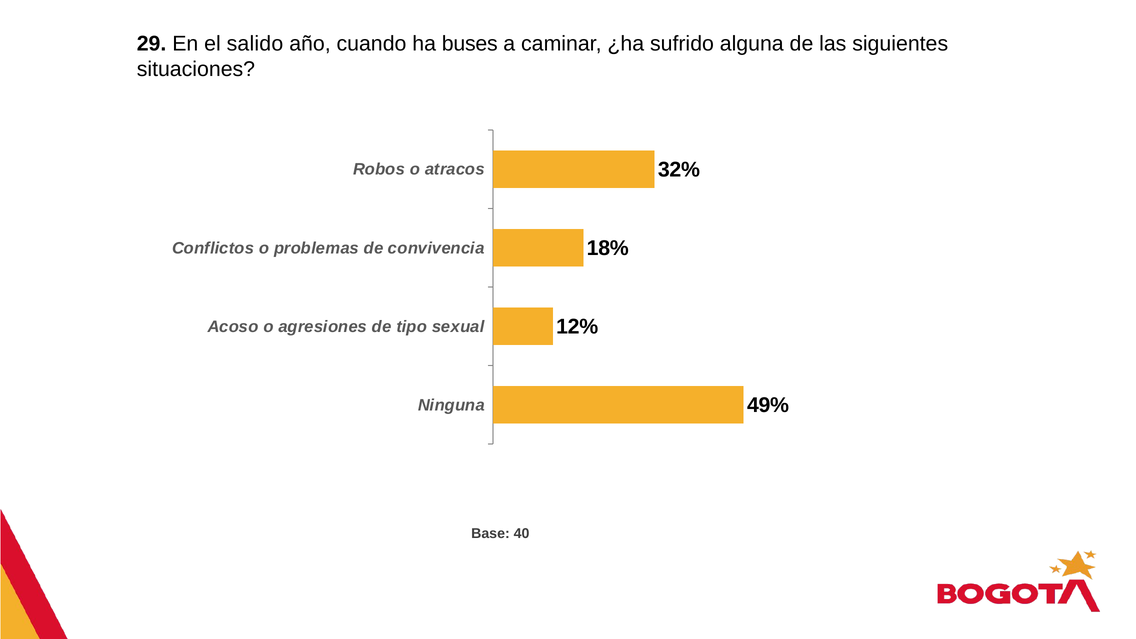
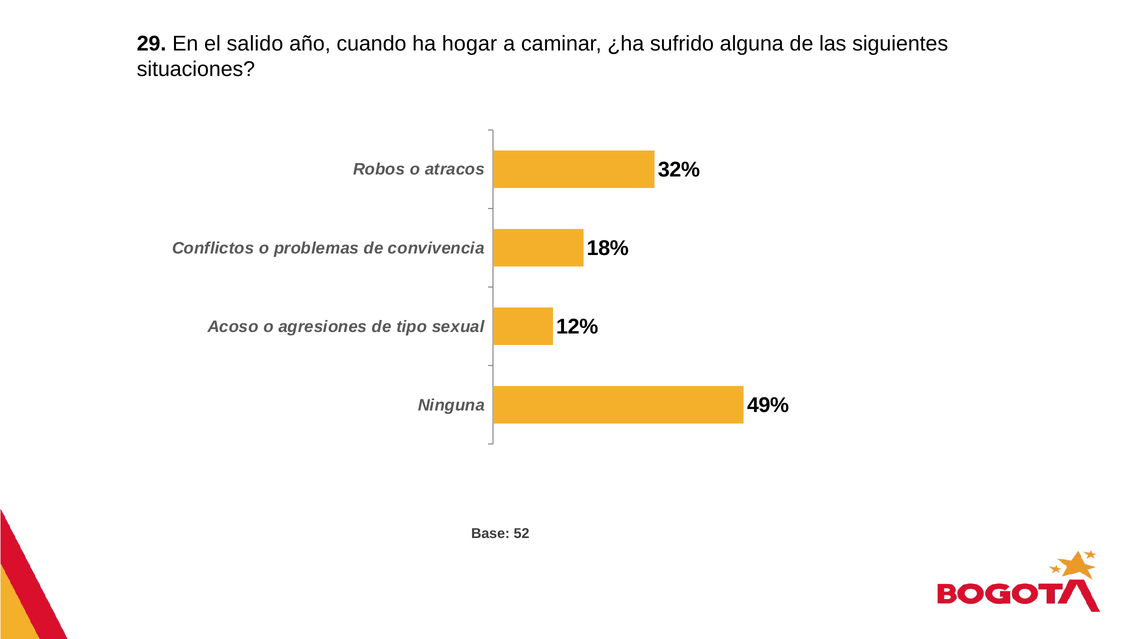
buses: buses -> hogar (470, 44)
40: 40 -> 52 (522, 533)
